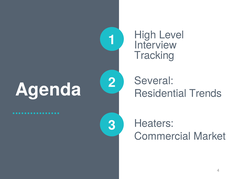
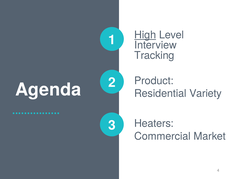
High underline: none -> present (145, 35)
Several: Several -> Product (154, 80)
Trends: Trends -> Variety (206, 93)
